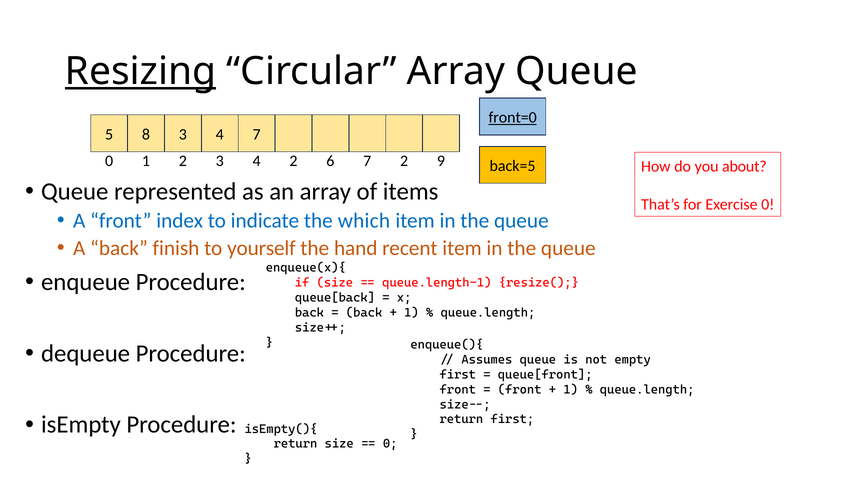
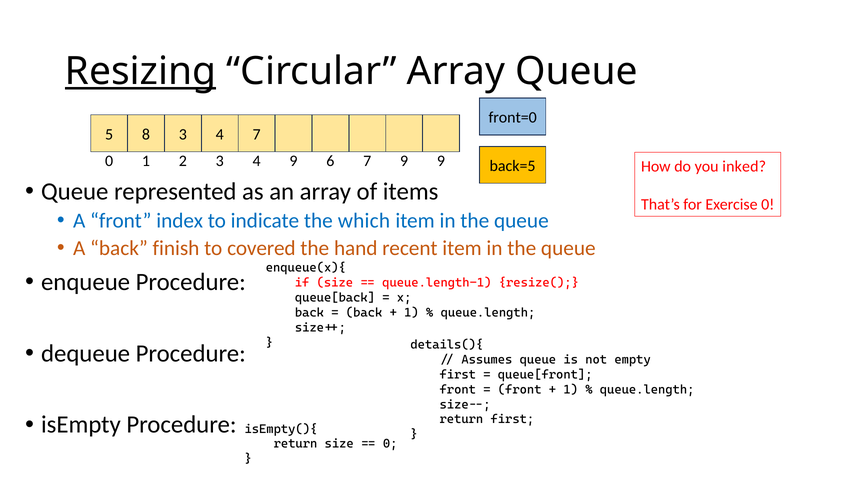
front=0 underline: present -> none (513, 117)
4 2: 2 -> 9 (294, 161)
1 2: 2 -> 9 (404, 161)
about: about -> inked (744, 166)
yourself: yourself -> covered (261, 248)
enqueue(){: enqueue(){ -> details(){ (447, 345)
